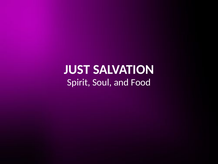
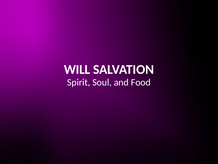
JUST: JUST -> WILL (77, 69)
